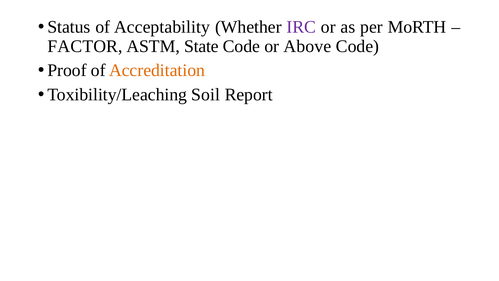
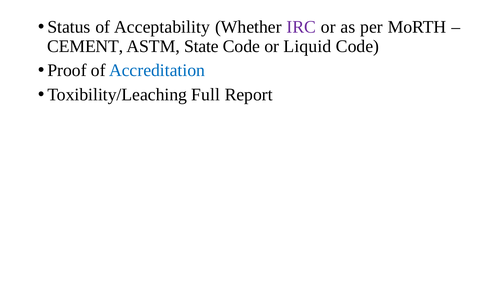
FACTOR: FACTOR -> CEMENT (85, 46)
Above: Above -> Liquid (307, 46)
Accreditation colour: orange -> blue (157, 70)
Soil: Soil -> Full (206, 95)
